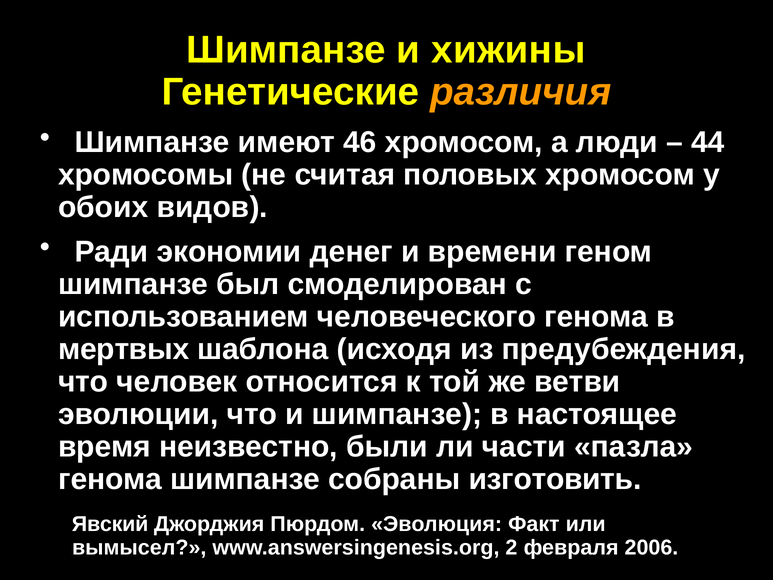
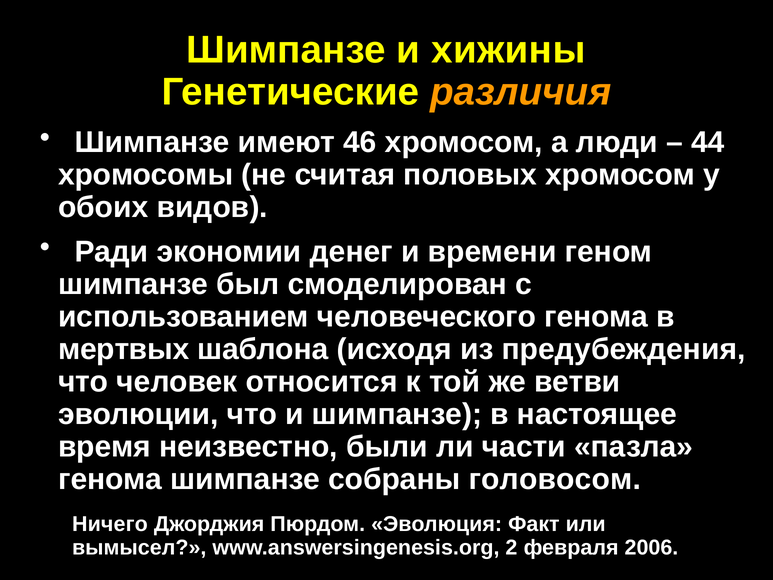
изготовить: изготовить -> головосом (555, 479)
Явский: Явский -> Ничего (110, 524)
